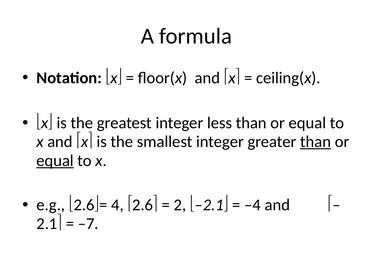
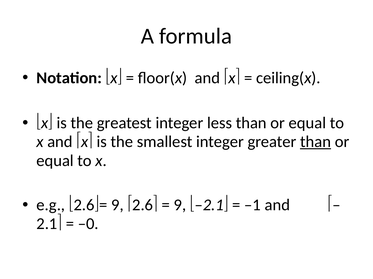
equal underline: present -> none (55, 161)
2.6= 4: 4 -> 9 (117, 205)
2: 2 -> 9 (180, 205)
–4: –4 -> –1 (253, 205)
–7: –7 -> –0 (88, 224)
